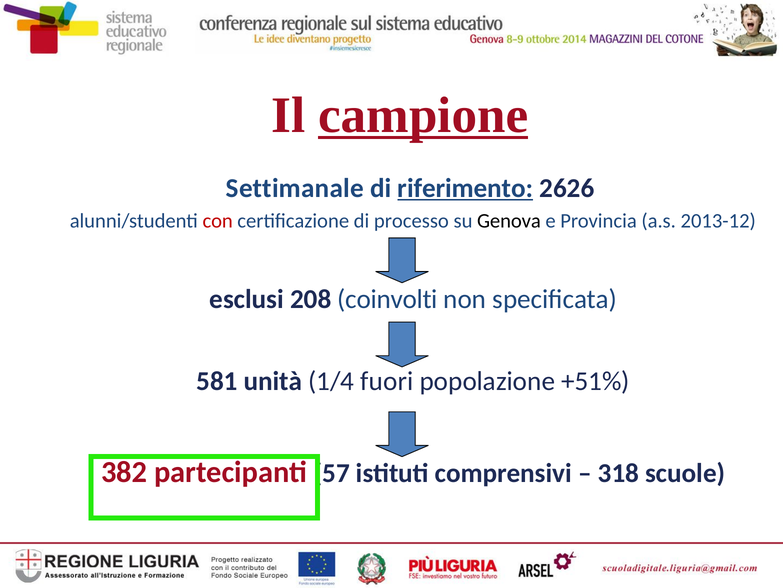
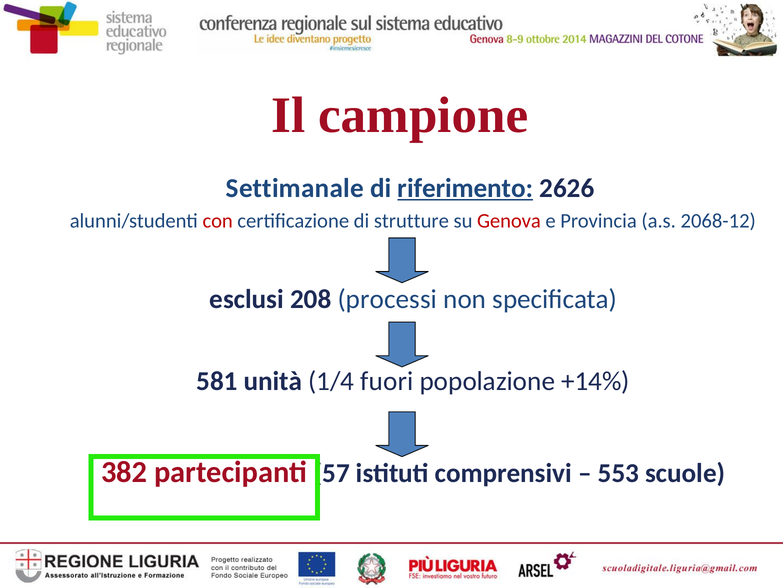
campione underline: present -> none (423, 115)
processo: processo -> strutture (411, 221)
Genova colour: black -> red (509, 221)
2013-12: 2013-12 -> 2068-12 (718, 221)
coinvolti: coinvolti -> processi (387, 299)
+51%: +51% -> +14% (595, 381)
318: 318 -> 553 (618, 473)
